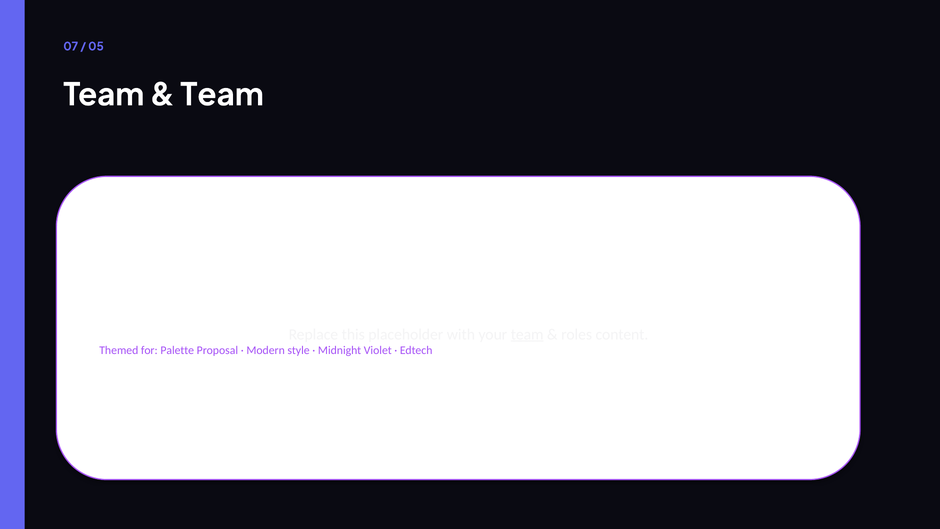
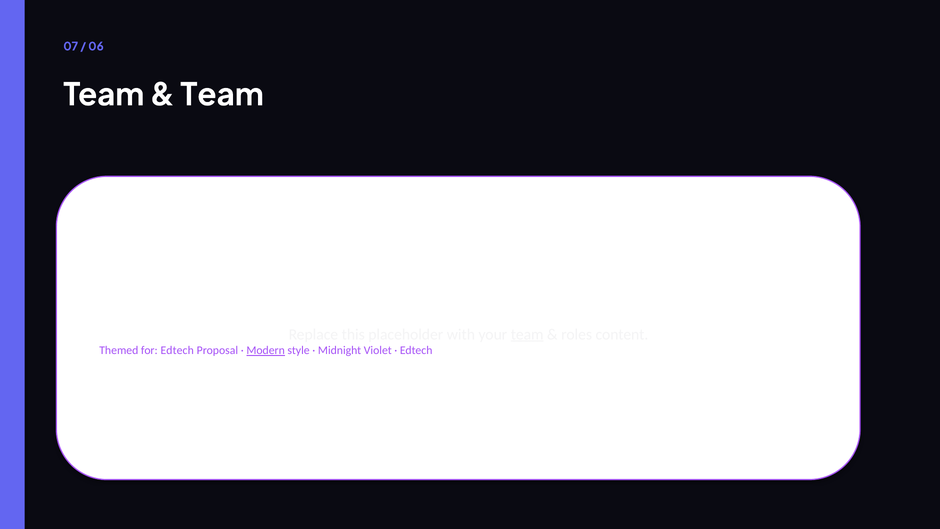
05: 05 -> 06 (96, 47)
for Palette: Palette -> Edtech (177, 350)
Modern underline: none -> present (266, 350)
